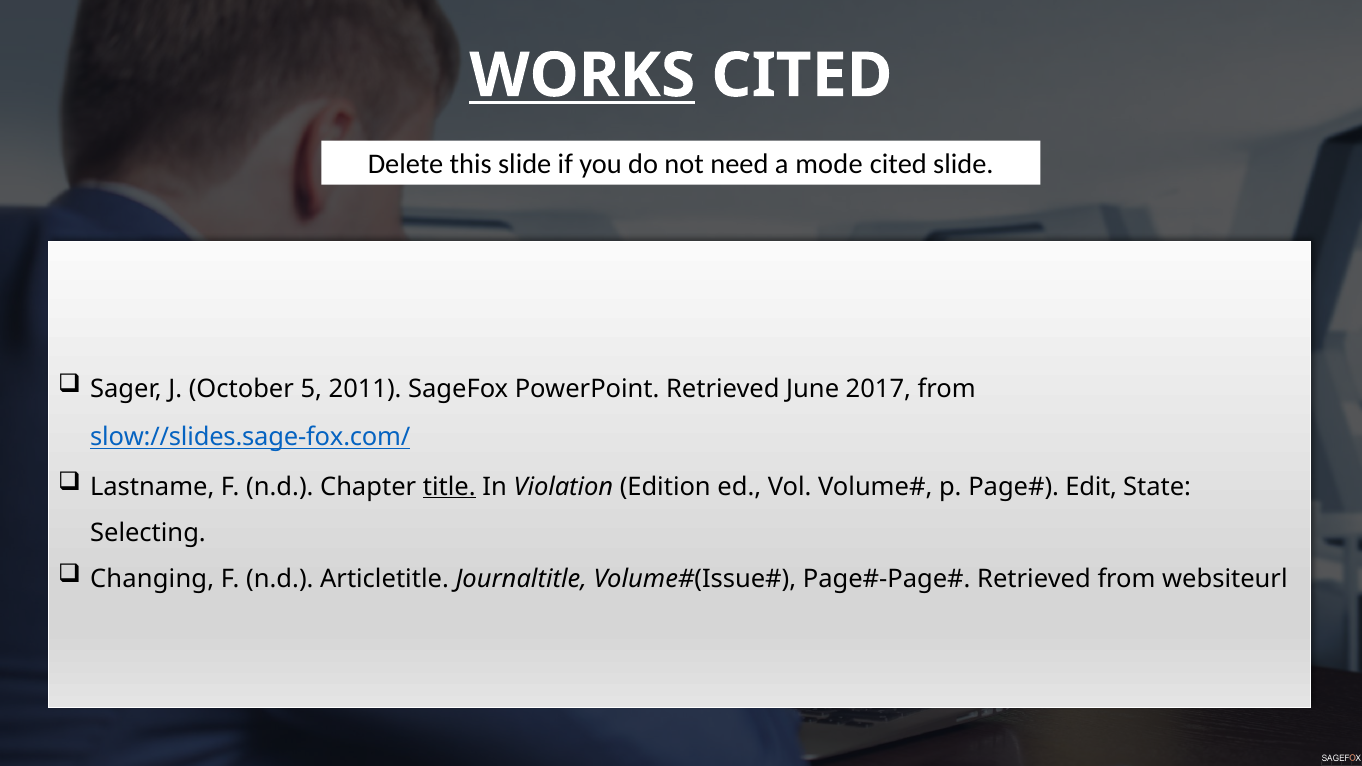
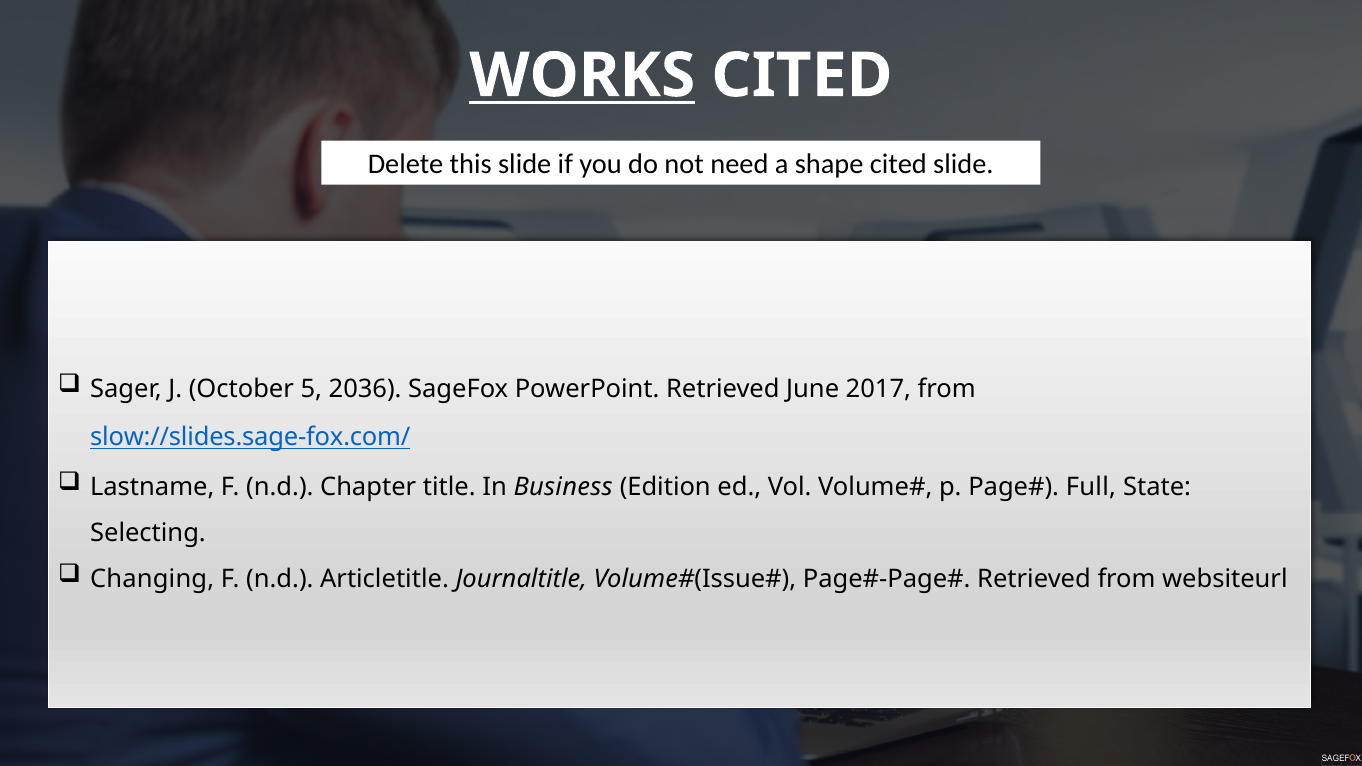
mode: mode -> shape (829, 165)
2011: 2011 -> 2036 (365, 389)
title underline: present -> none (449, 487)
Violation: Violation -> Business (563, 487)
Edit: Edit -> Full (1091, 487)
